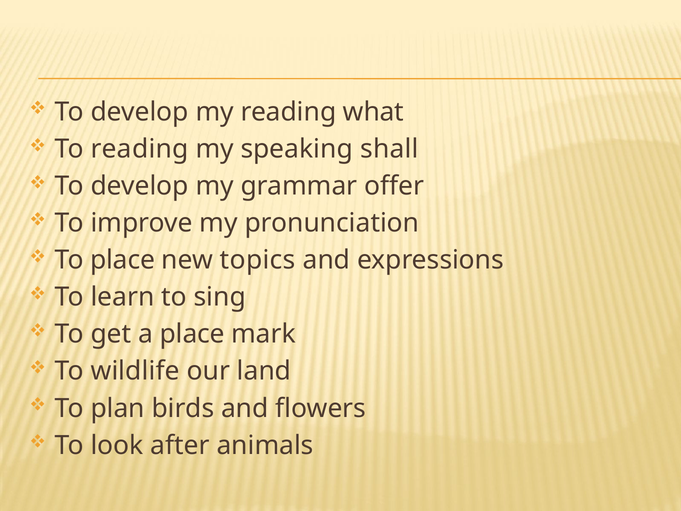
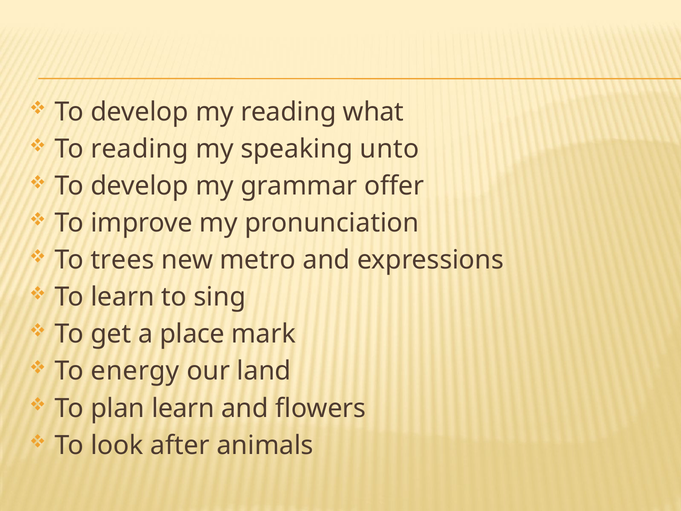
shall: shall -> unto (389, 149)
To place: place -> trees (122, 260)
topics: topics -> metro (258, 260)
wildlife: wildlife -> energy (135, 371)
plan birds: birds -> learn (183, 408)
